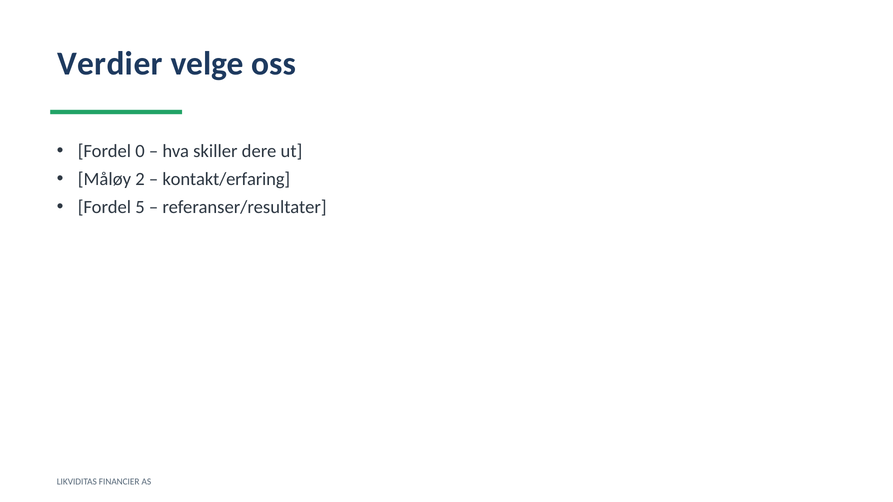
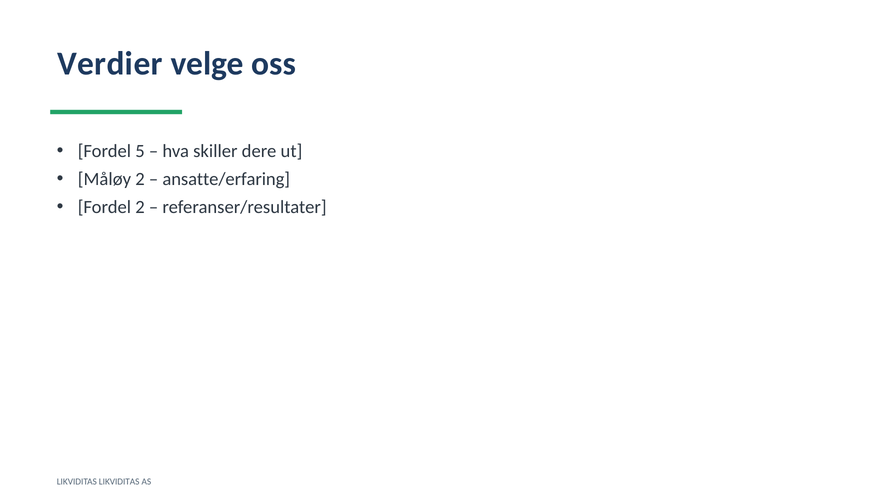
0: 0 -> 5 (140, 151)
kontakt/erfaring: kontakt/erfaring -> ansatte/erfaring (226, 179)
Fordel 5: 5 -> 2 (140, 207)
LIKVIDITAS FINANCIER: FINANCIER -> LIKVIDITAS (119, 482)
